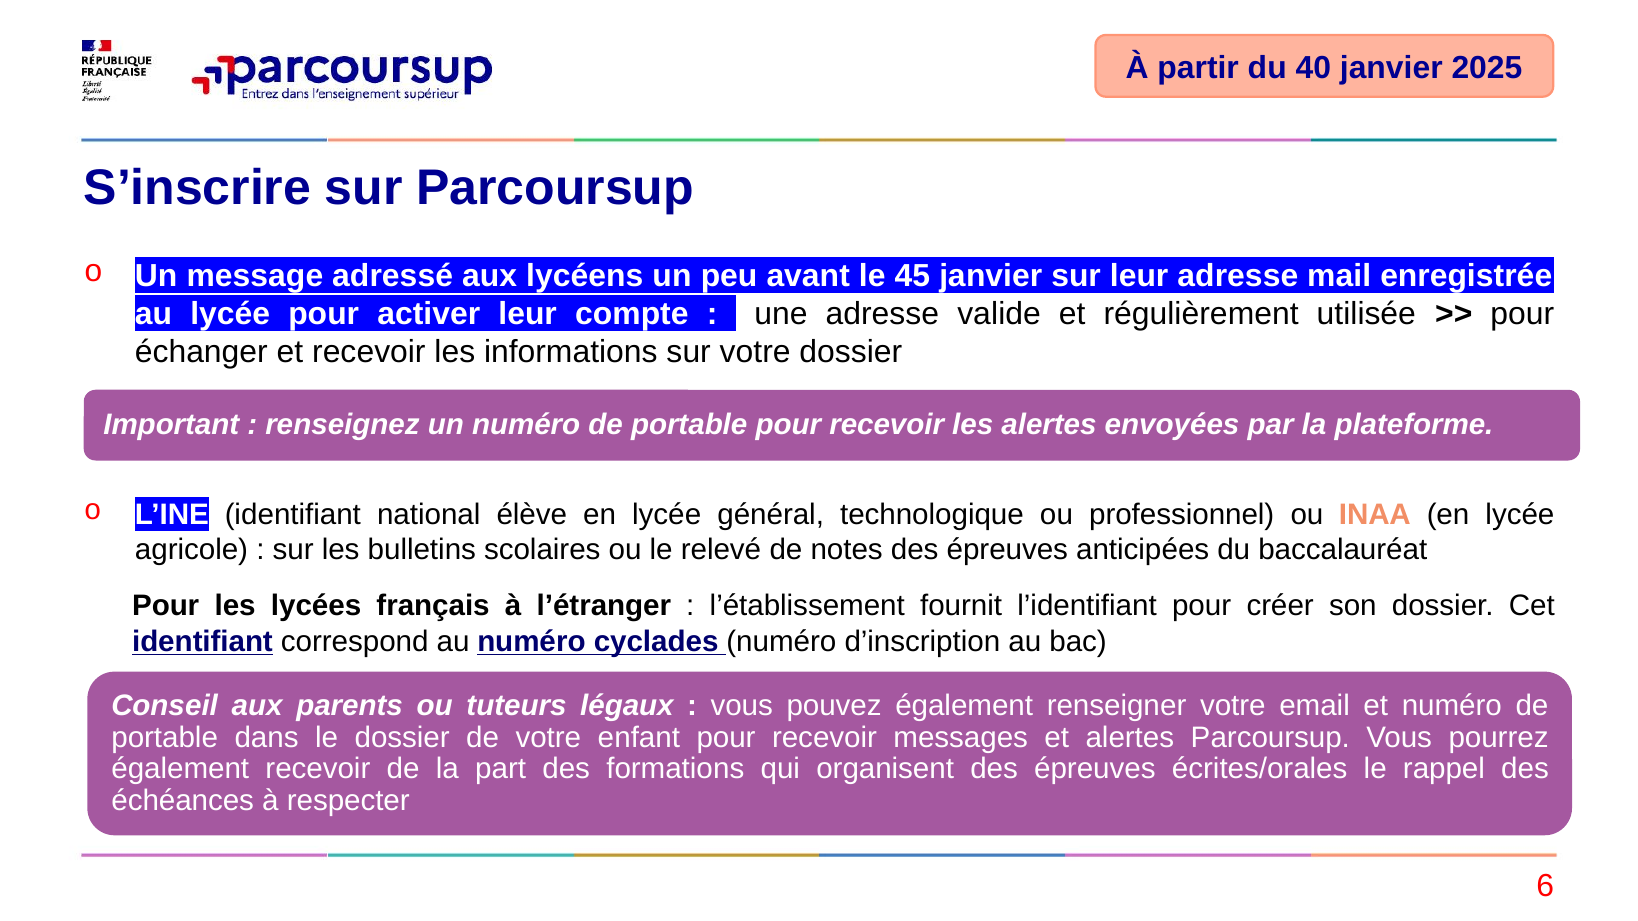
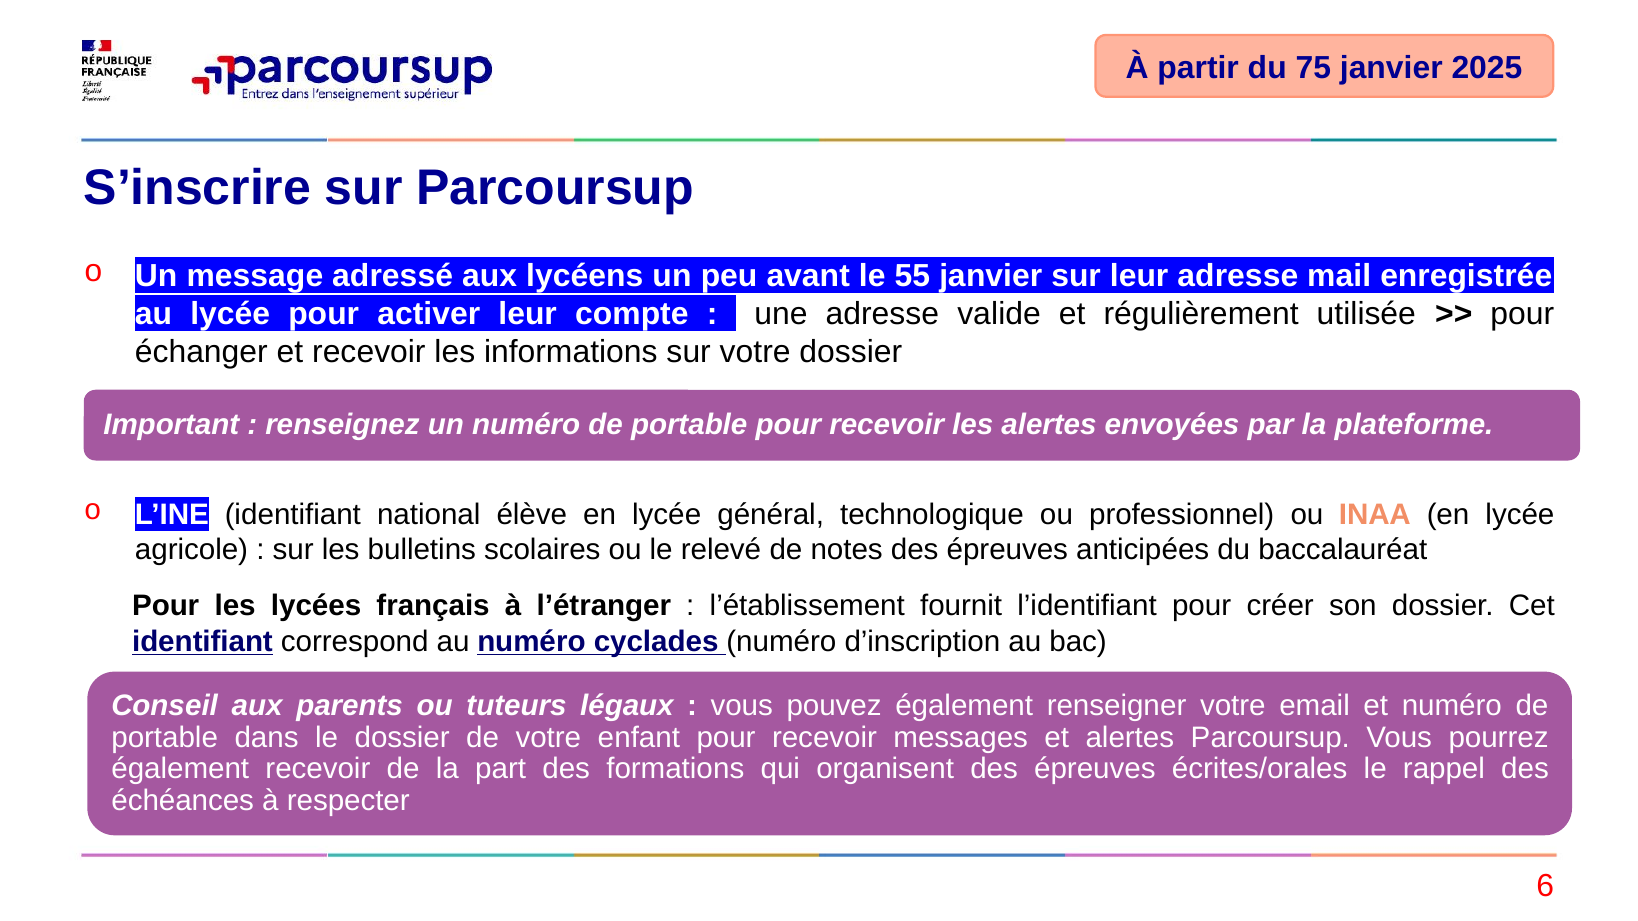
40: 40 -> 75 (1313, 68)
45: 45 -> 55 (912, 276)
